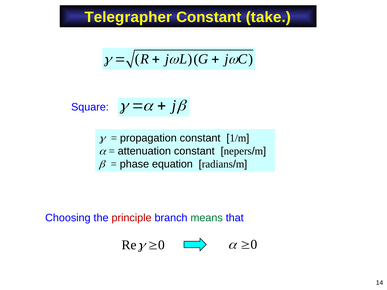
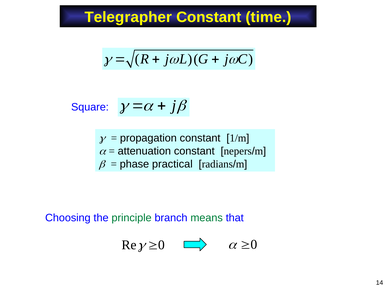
take: take -> time (268, 17)
equation: equation -> practical (172, 164)
principle colour: red -> green (132, 218)
